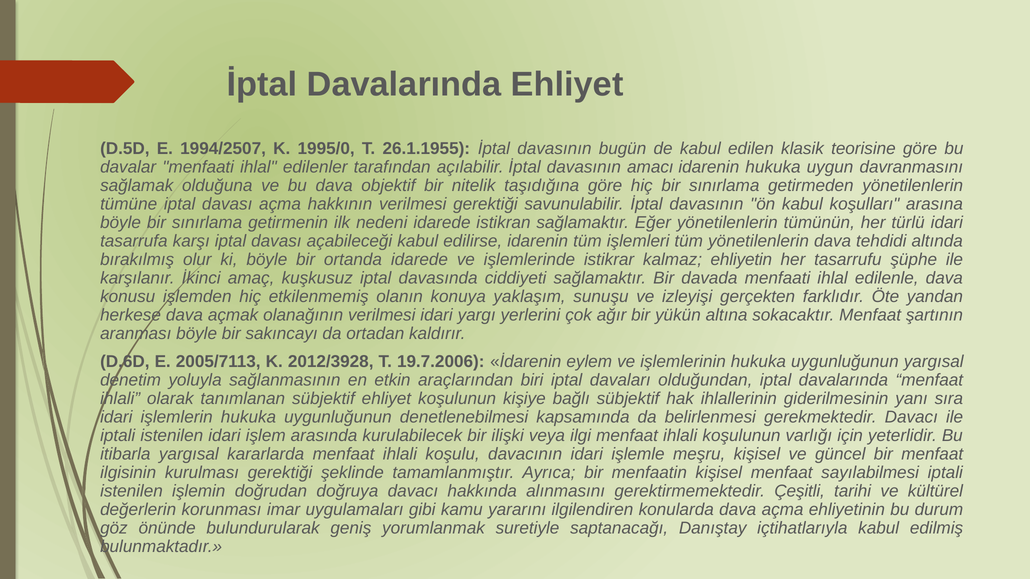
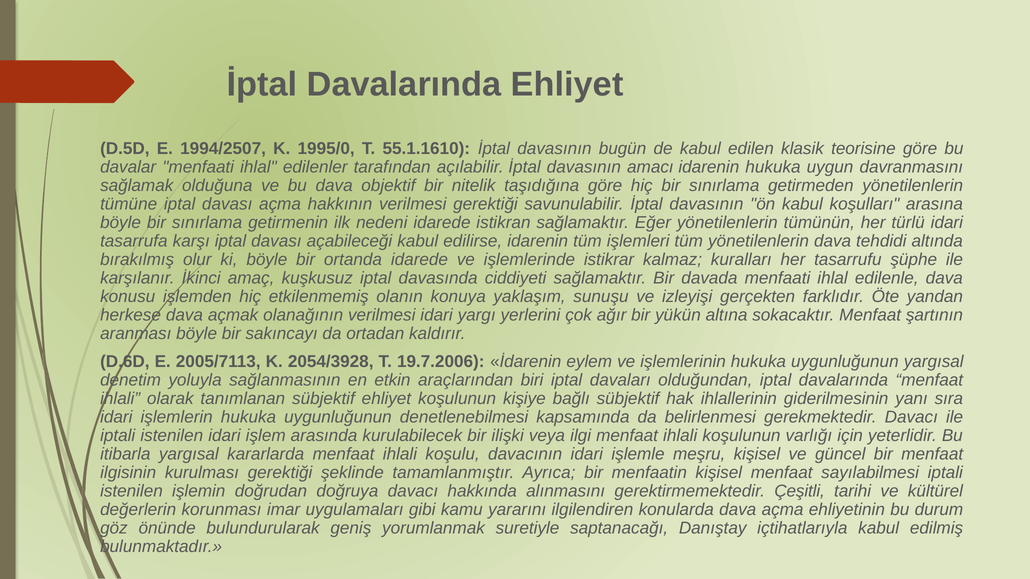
26.1.1955: 26.1.1955 -> 55.1.1610 (426, 148)
ehliyetin: ehliyetin -> kuralları (741, 260)
2012/3928: 2012/3928 -> 2054/3928 (331, 362)
